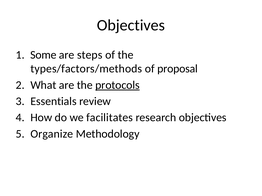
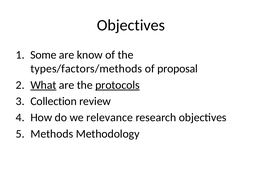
steps: steps -> know (90, 55)
What underline: none -> present (43, 85)
Essentials: Essentials -> Collection (54, 102)
facilitates: facilitates -> relevance (110, 118)
Organize: Organize -> Methods (52, 134)
